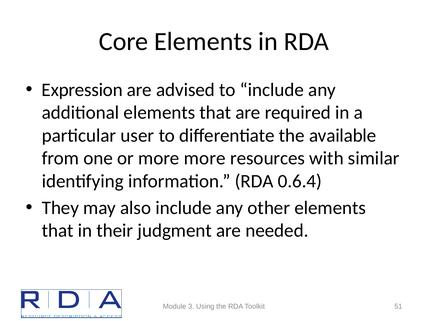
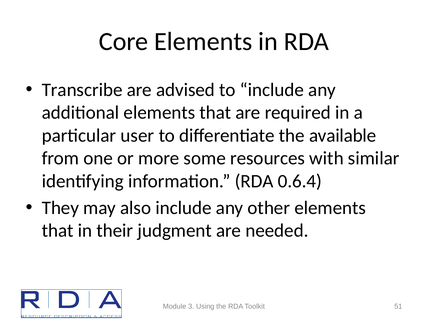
Expression: Expression -> Transcribe (82, 90)
more more: more -> some (205, 158)
